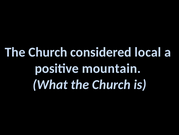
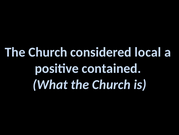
mountain: mountain -> contained (111, 68)
